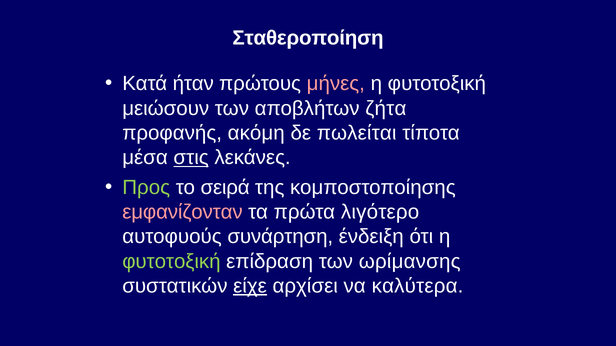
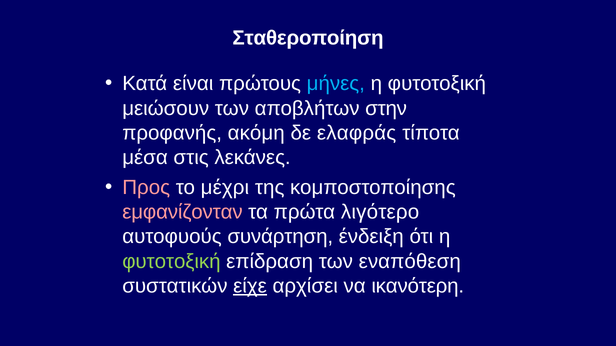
ήταν: ήταν -> είναι (193, 84)
μήνες colour: pink -> light blue (336, 84)
ζήτα: ζήτα -> στην (386, 109)
πωλείται: πωλείται -> ελαφράς (357, 133)
στις underline: present -> none (191, 158)
Προς colour: light green -> pink (146, 188)
σειρά: σειρά -> μέχρι (225, 188)
ωρίμανσης: ωρίμανσης -> εναπόθεση (410, 262)
καλύτερα: καλύτερα -> ικανότερη (418, 286)
